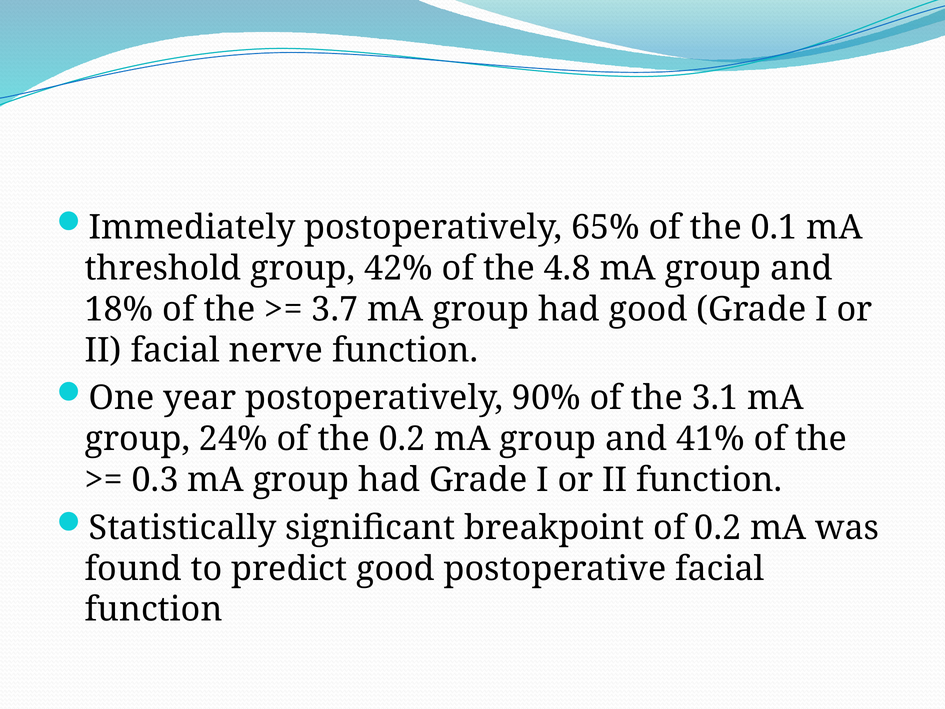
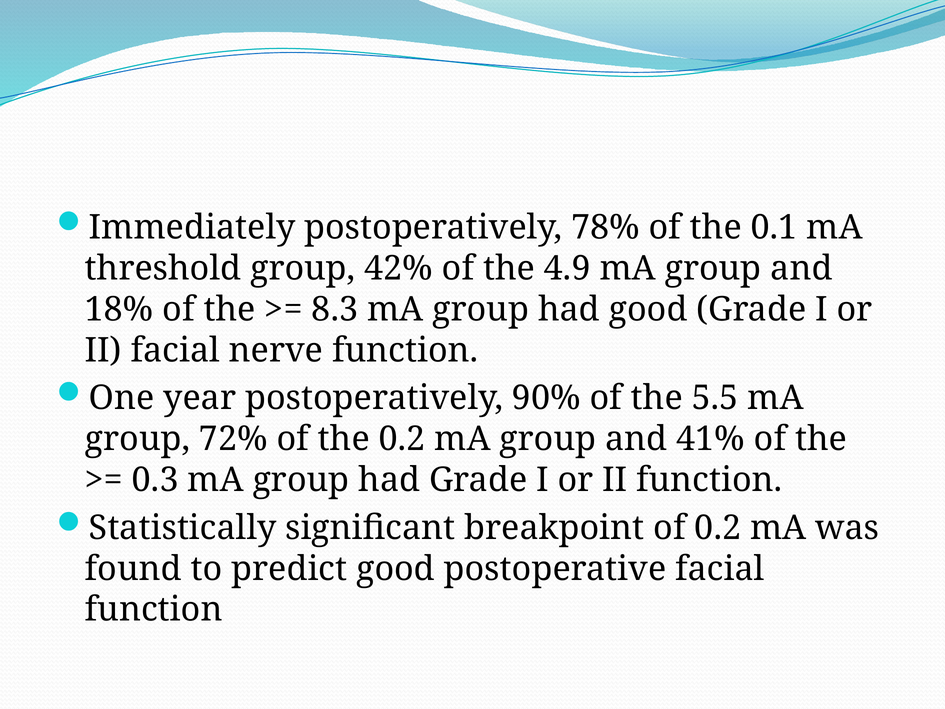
65%: 65% -> 78% (605, 228)
4.8: 4.8 -> 4.9 (567, 268)
3.7: 3.7 -> 8.3 (335, 309)
3.1: 3.1 -> 5.5 (715, 398)
24%: 24% -> 72% (233, 439)
